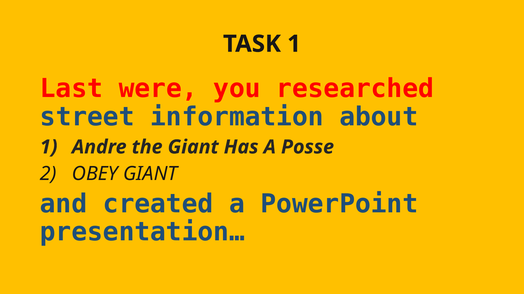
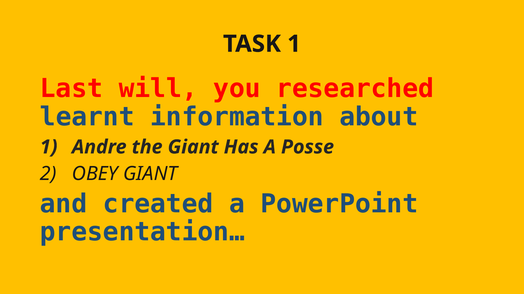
were: were -> will (158, 89)
street: street -> learnt (87, 117)
